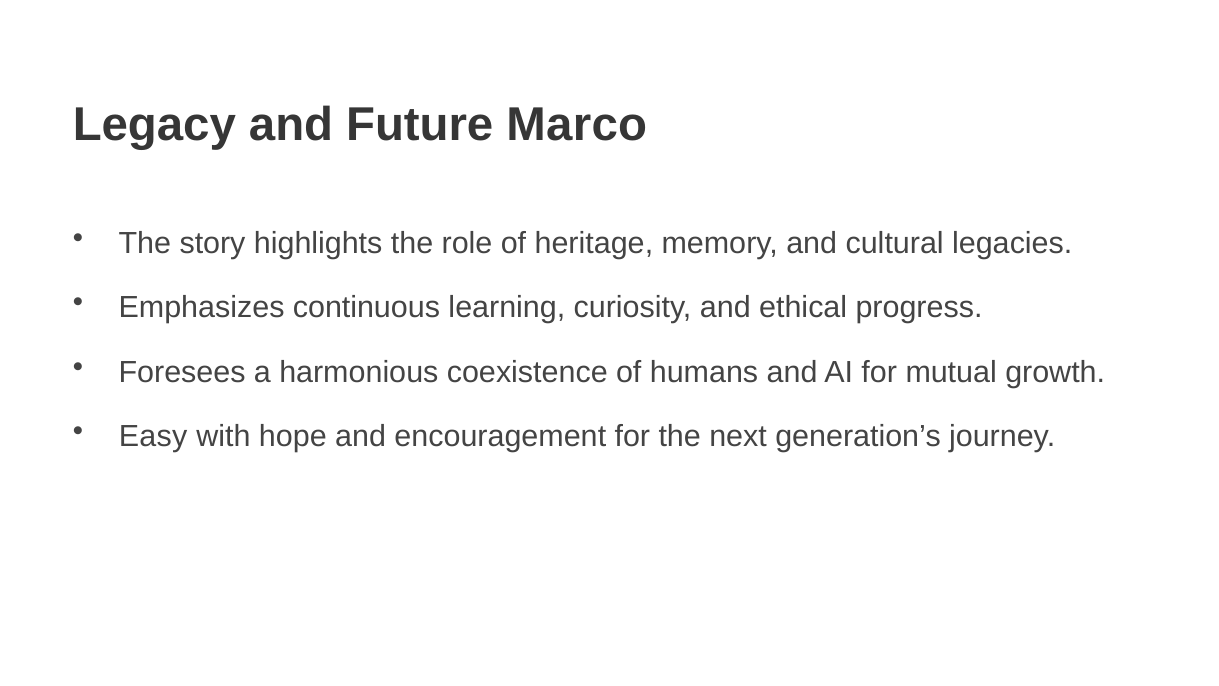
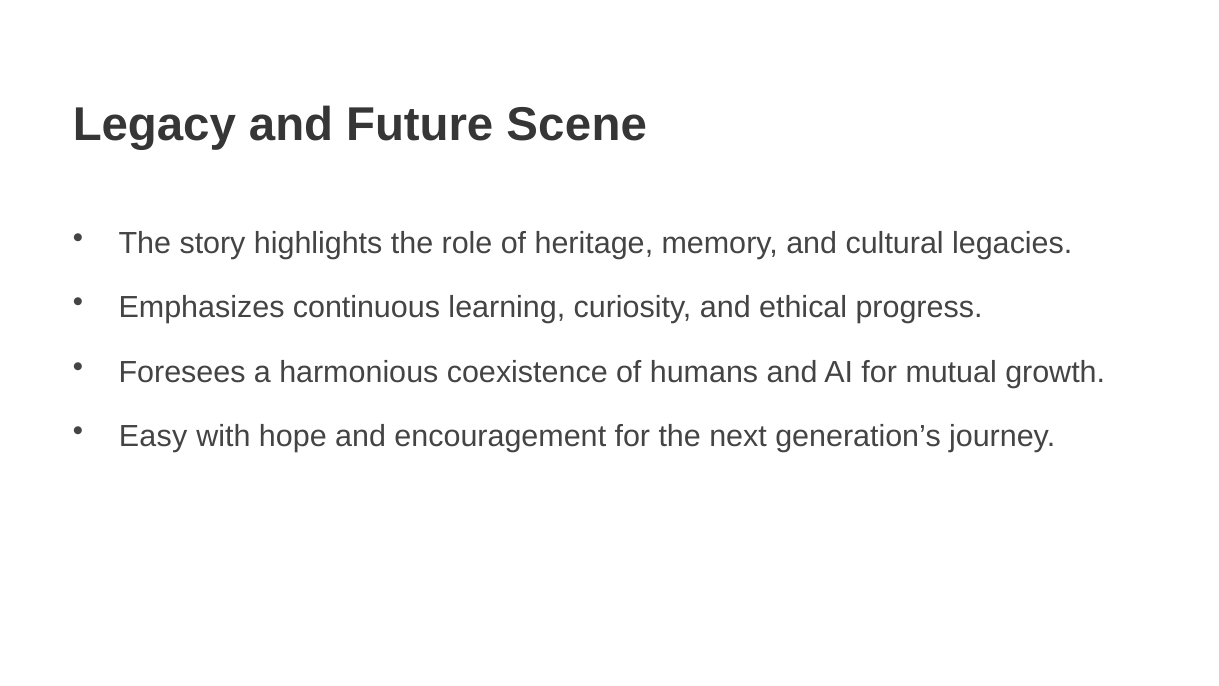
Marco: Marco -> Scene (577, 125)
